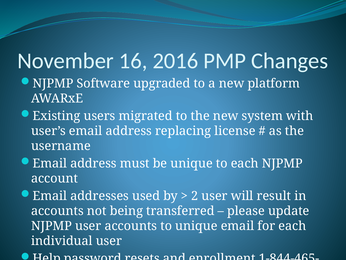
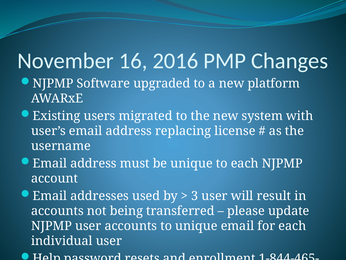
2: 2 -> 3 (195, 196)
